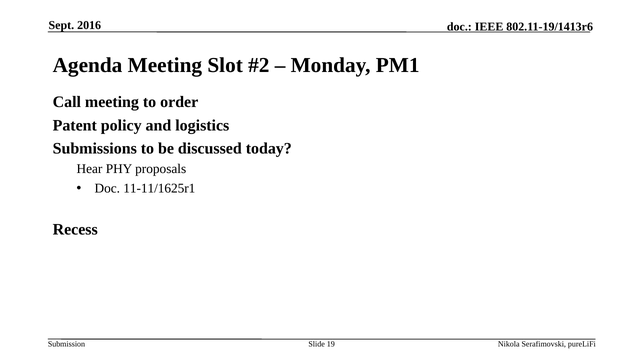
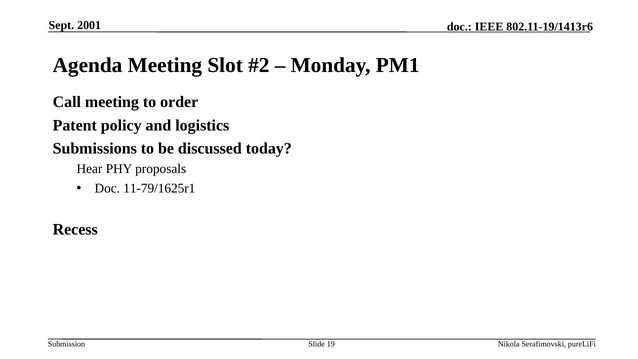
2016: 2016 -> 2001 (89, 25)
11-11/1625r1: 11-11/1625r1 -> 11-79/1625r1 (159, 188)
